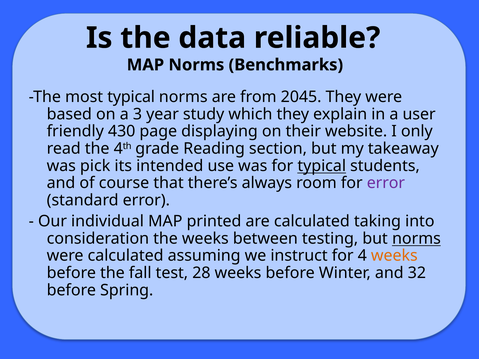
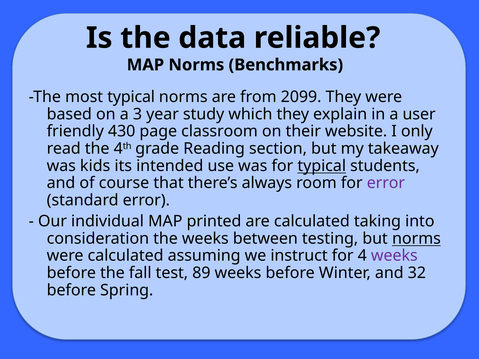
2045: 2045 -> 2099 (301, 97)
displaying: displaying -> classroom (220, 131)
pick: pick -> kids (95, 166)
weeks colour: orange -> purple (394, 256)
28: 28 -> 89 (201, 273)
